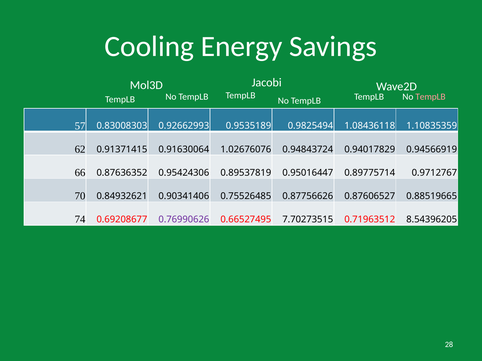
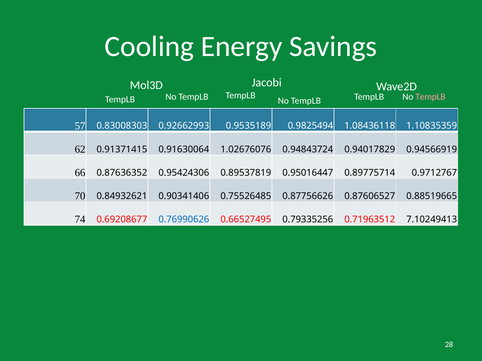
0.76990626 colour: purple -> blue (184, 220)
7.70273515: 7.70273515 -> 0.79335256 (308, 220)
8.54396205: 8.54396205 -> 7.10249413 (432, 220)
